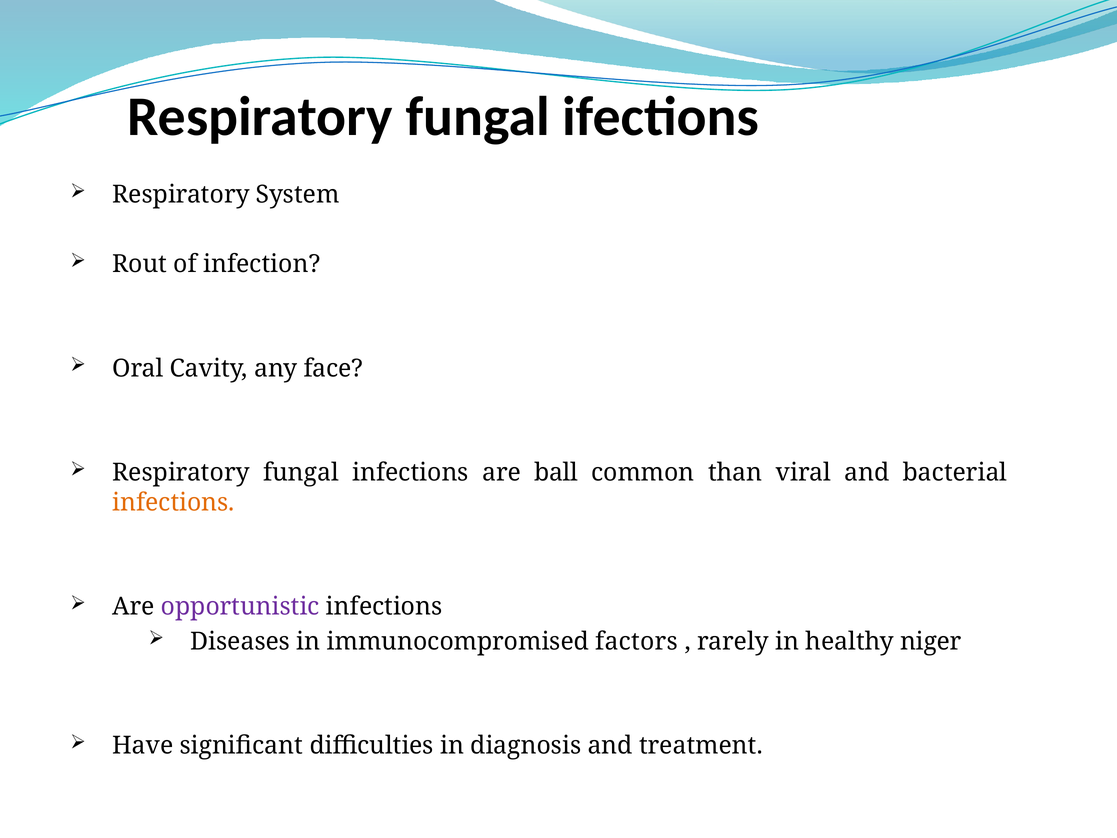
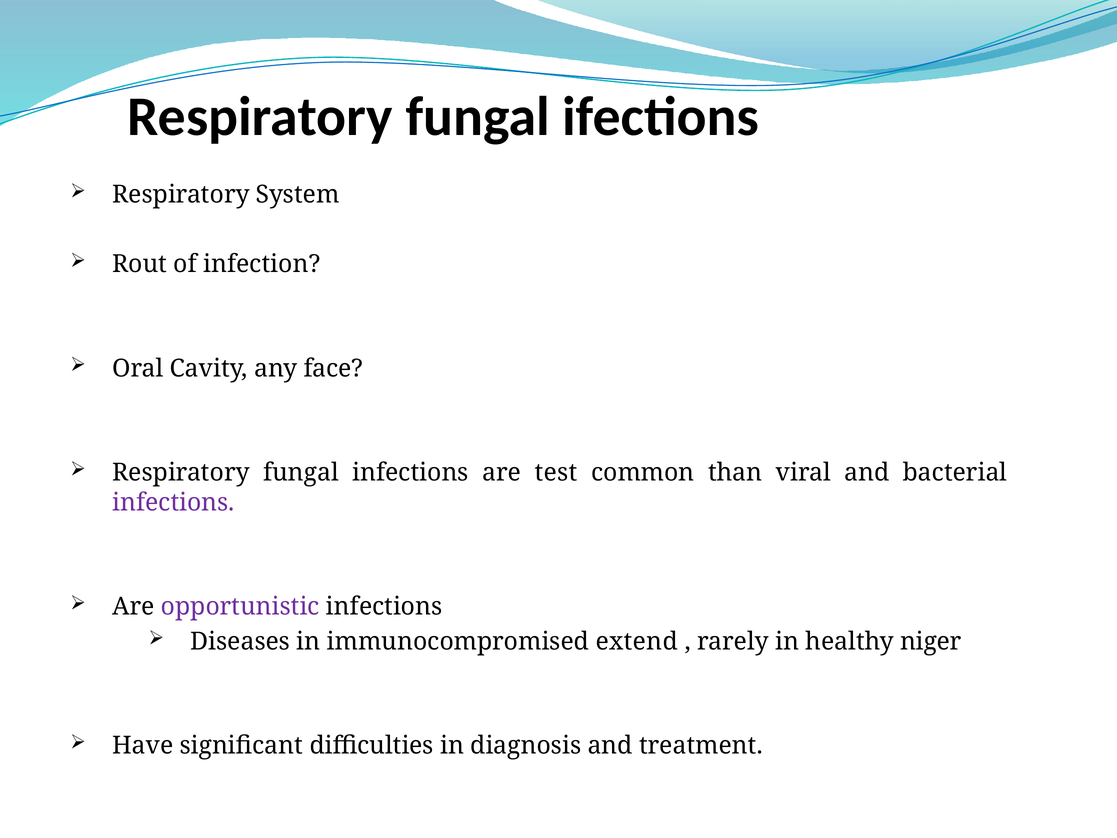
ball: ball -> test (556, 473)
infections colour: orange -> purple (173, 502)
factors: factors -> extend (637, 641)
